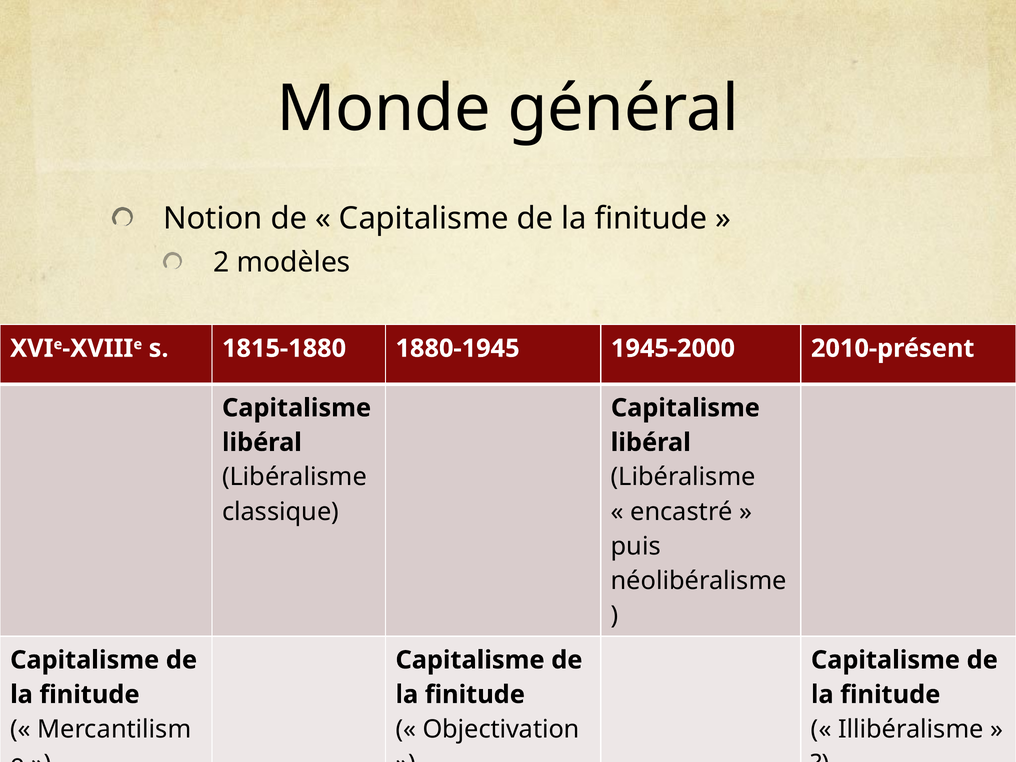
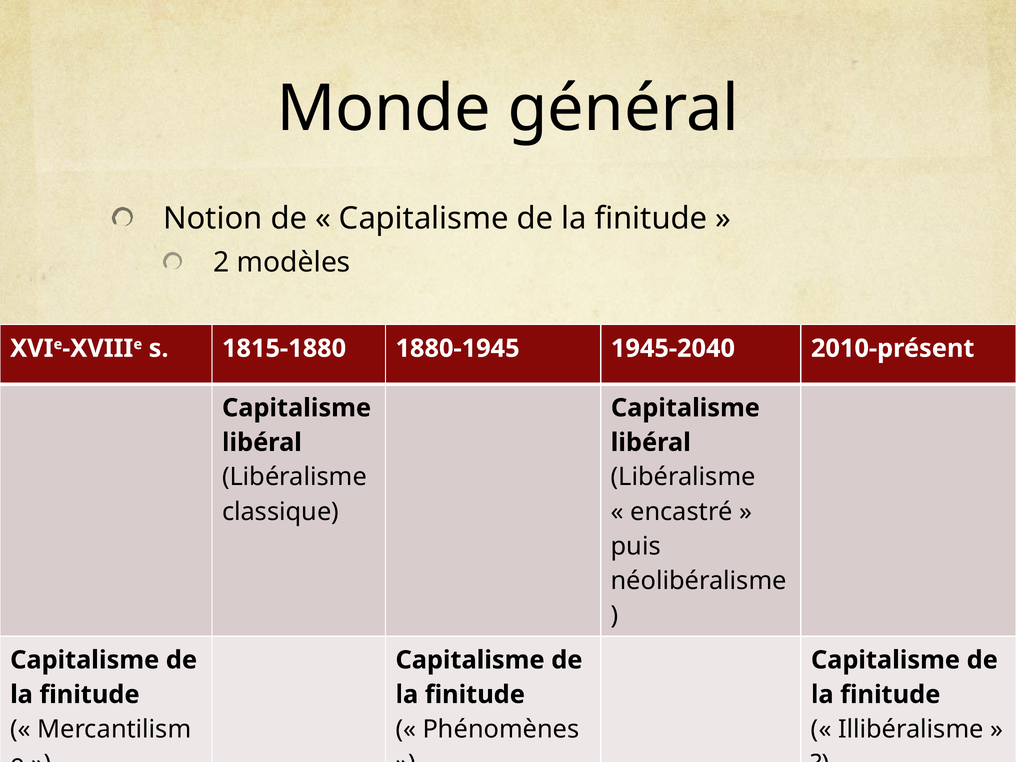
1945-2000: 1945-2000 -> 1945-2040 (673, 348)
Objectivation: Objectivation -> Phénomènes (501, 729)
